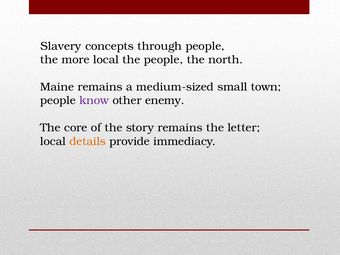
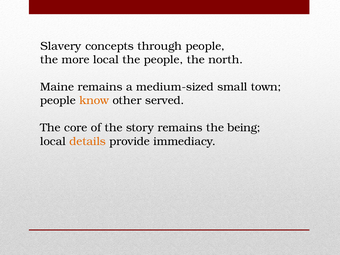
know colour: purple -> orange (94, 100)
enemy: enemy -> served (165, 100)
letter: letter -> being (244, 128)
